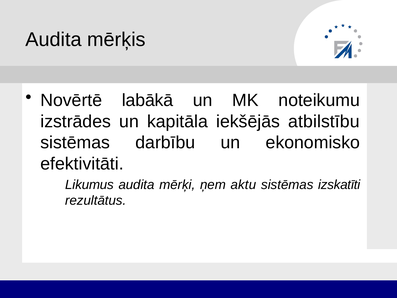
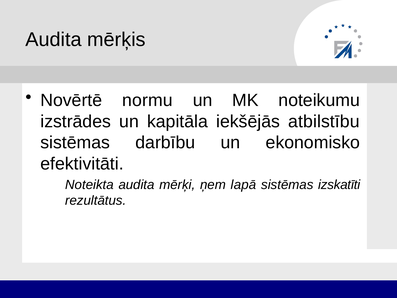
labākā: labākā -> normu (147, 100)
Likumus: Likumus -> Noteikta (89, 185)
aktu: aktu -> lapā (243, 185)
